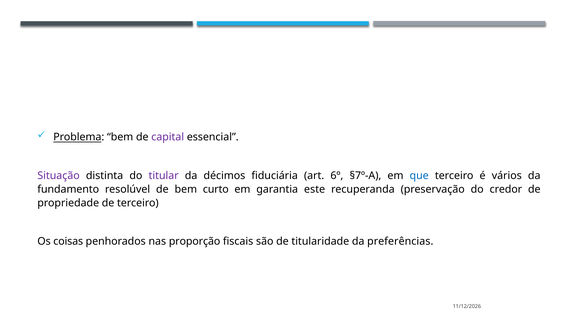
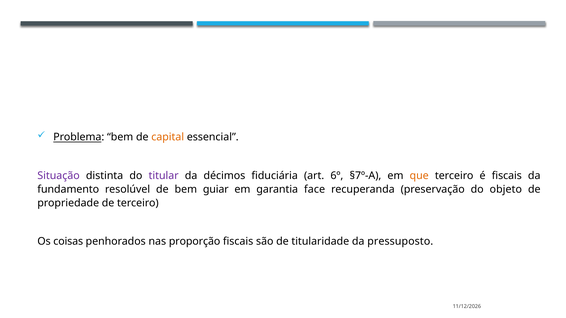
capital colour: purple -> orange (168, 137)
que colour: blue -> orange (419, 176)
é vários: vários -> fiscais (507, 176)
curto: curto -> guiar (216, 189)
este: este -> face (315, 189)
credor: credor -> objeto (506, 189)
preferências: preferências -> pressuposto (400, 242)
